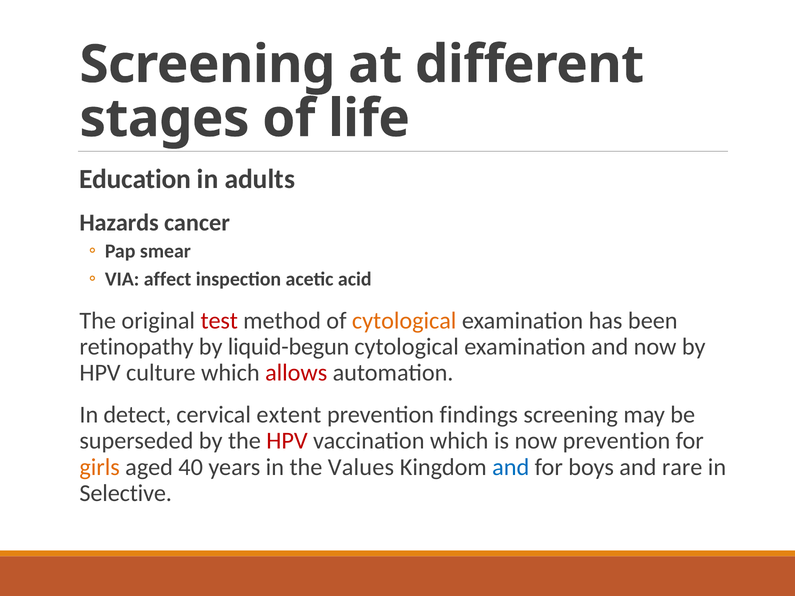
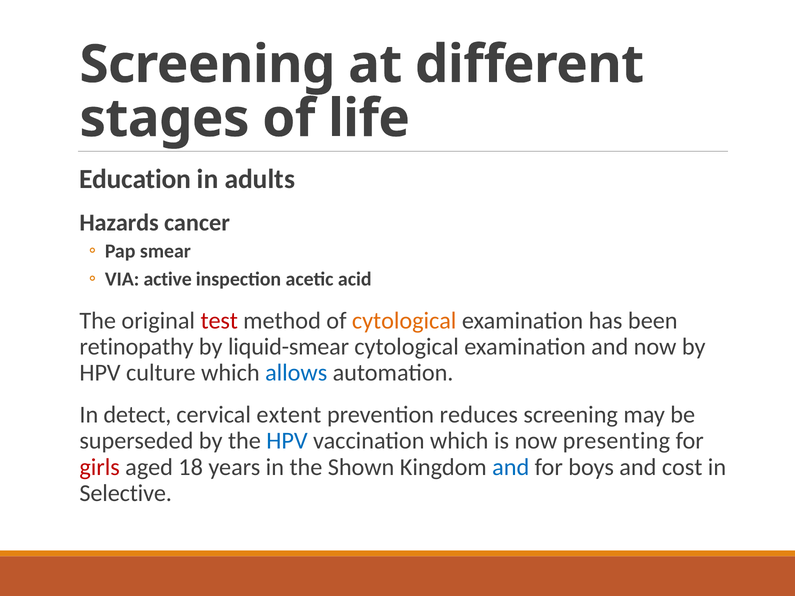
affect: affect -> active (168, 279)
liquid-begun: liquid-begun -> liquid-smear (289, 347)
allows colour: red -> blue (296, 373)
findings: findings -> reduces (479, 415)
HPV colour: red -> blue (287, 441)
now prevention: prevention -> presenting (616, 441)
girls colour: orange -> red (100, 467)
40: 40 -> 18 (191, 467)
Values: Values -> Shown (361, 467)
rare: rare -> cost (682, 467)
